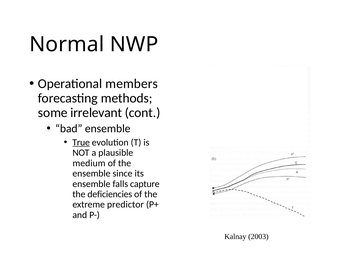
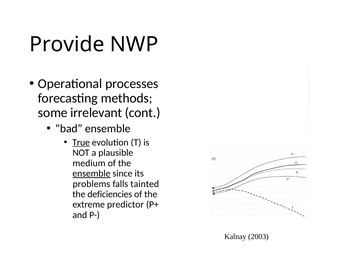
Normal: Normal -> Provide (67, 44)
members: members -> processes (132, 84)
ensemble underline: none -> present (91, 173)
ensemble: ensemble -> problems (91, 184)
capture: capture -> tainted (145, 184)
